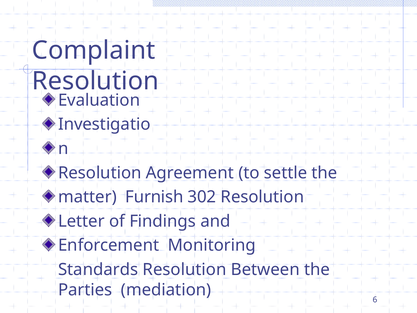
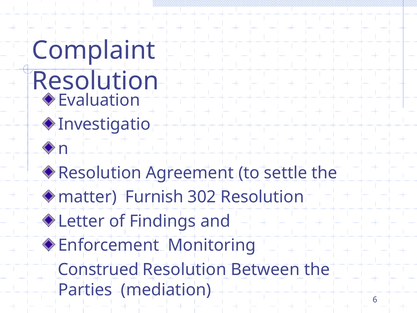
Standards: Standards -> Construed (98, 269)
